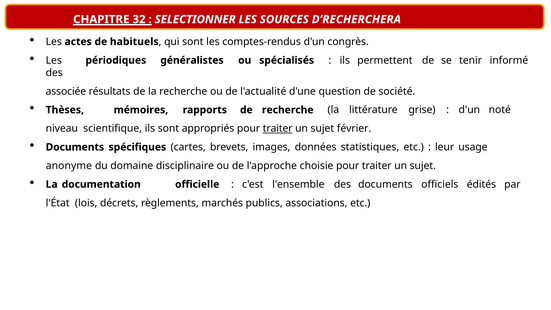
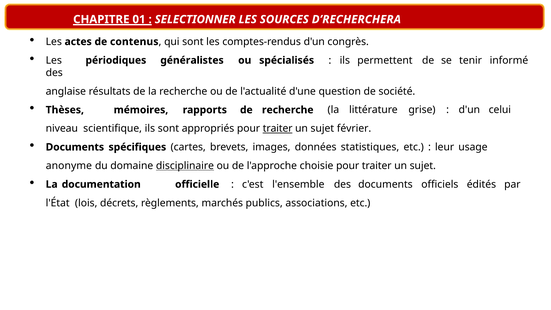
32: 32 -> 01 (139, 19)
habituels: habituels -> contenus (134, 42)
associée: associée -> anglaise (66, 91)
noté: noté -> celui (500, 110)
disciplinaire underline: none -> present (185, 166)
